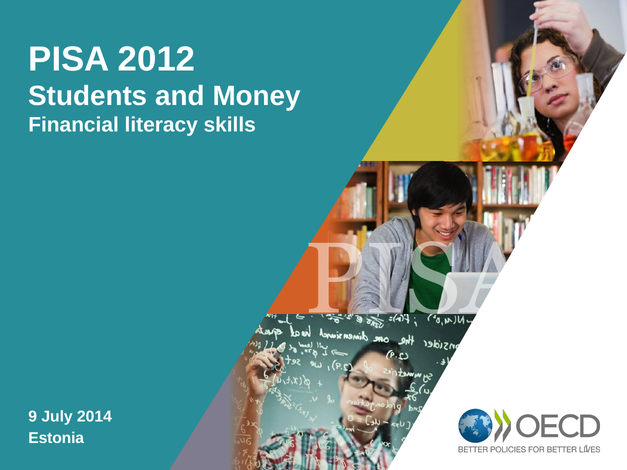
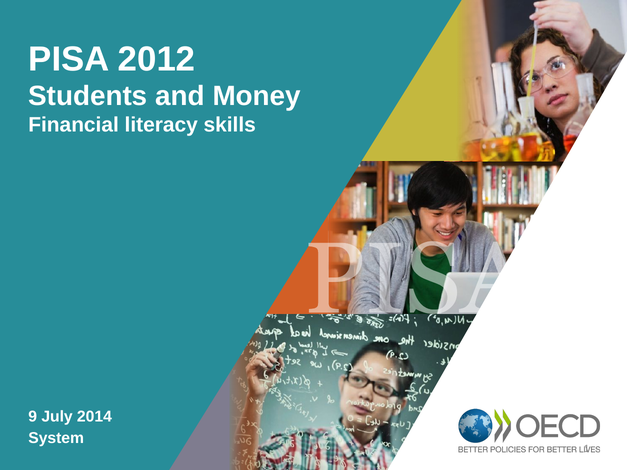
Estonia: Estonia -> System (56, 439)
